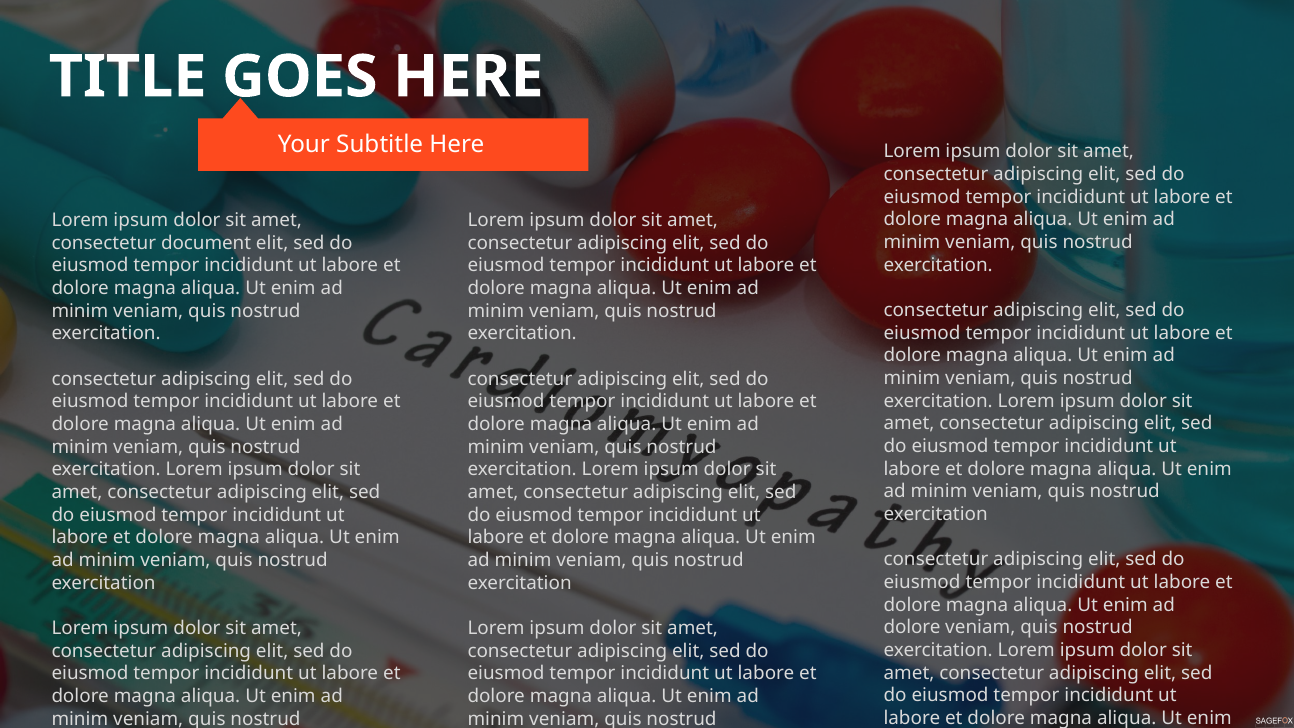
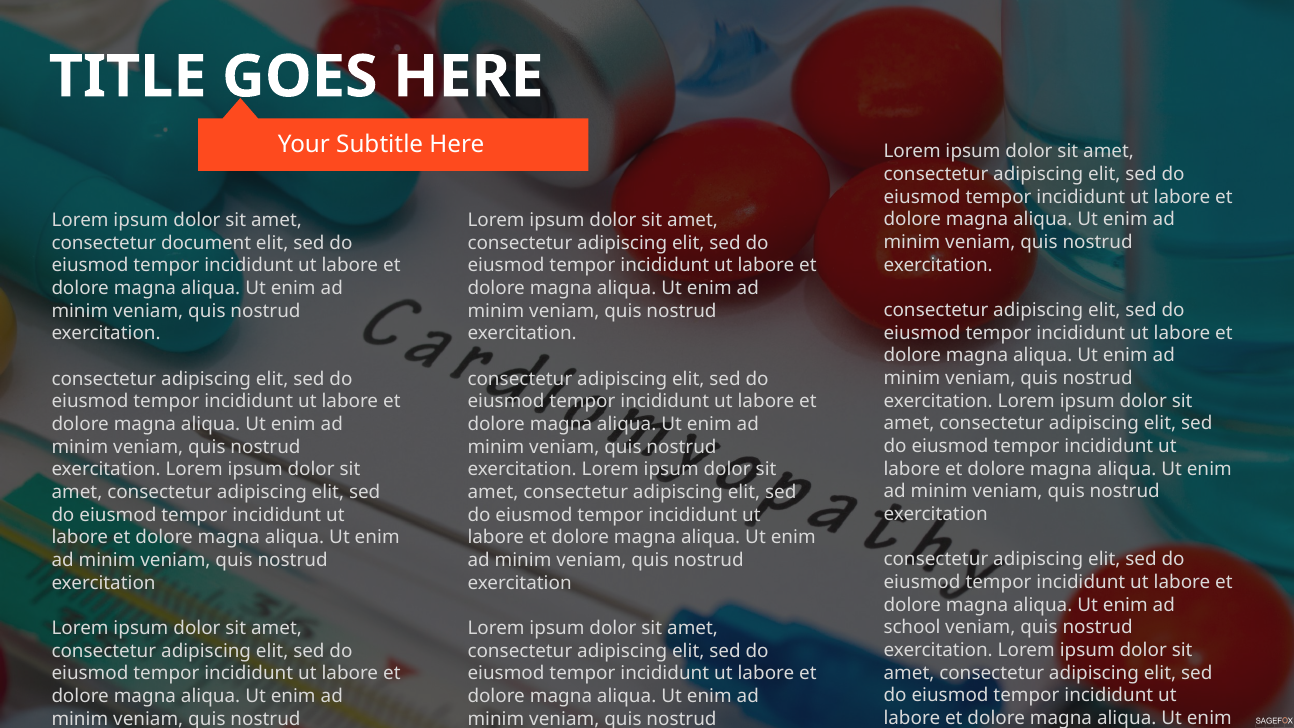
dolore: dolore -> school (912, 628)
